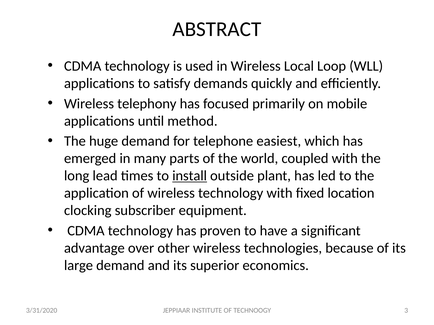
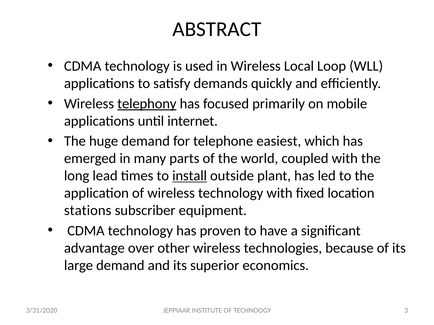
telephony underline: none -> present (147, 104)
method: method -> internet (193, 121)
clocking: clocking -> stations (88, 211)
